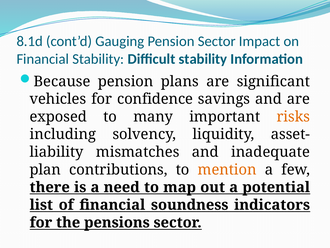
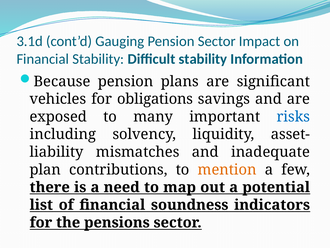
8.1d: 8.1d -> 3.1d (30, 41)
confidence: confidence -> obligations (155, 99)
risks colour: orange -> blue (293, 117)
